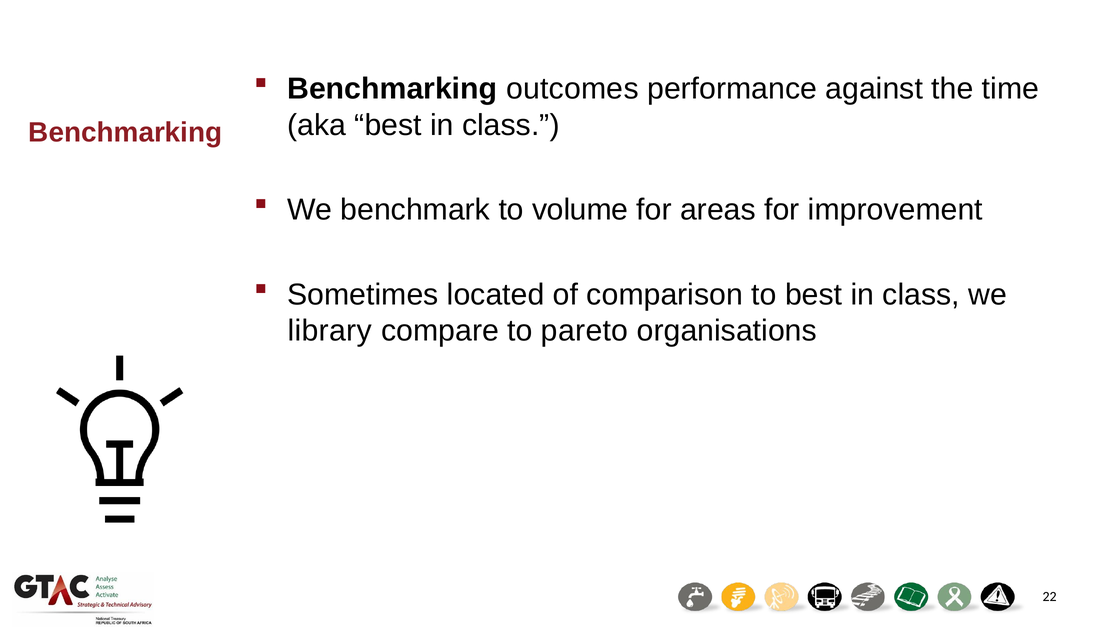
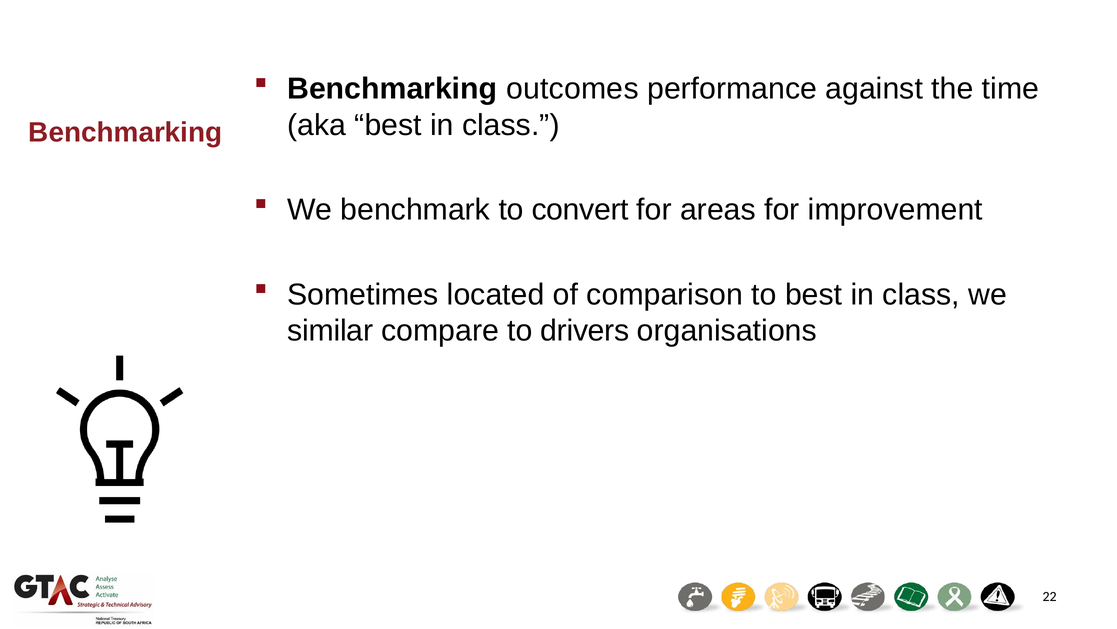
volume: volume -> convert (580, 210)
library: library -> similar (330, 331)
pareto: pareto -> drivers (585, 331)
